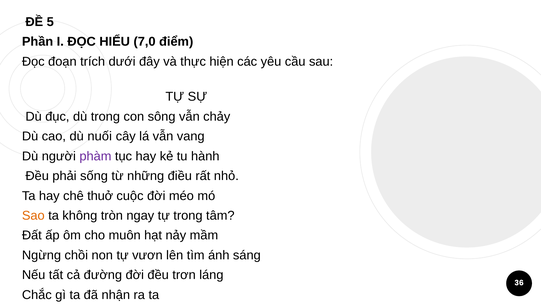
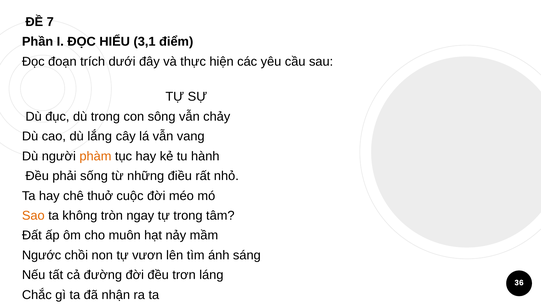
5: 5 -> 7 (50, 22)
7,0: 7,0 -> 3,1 (145, 42)
nuối: nuối -> lắng (100, 136)
phàm colour: purple -> orange (95, 156)
Ngừng: Ngừng -> Ngước (42, 256)
